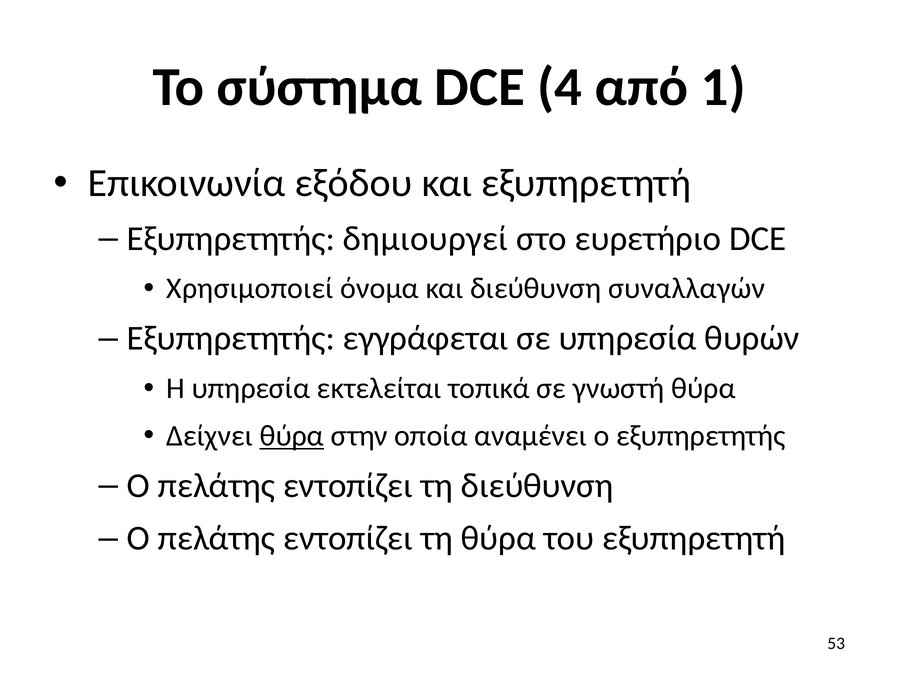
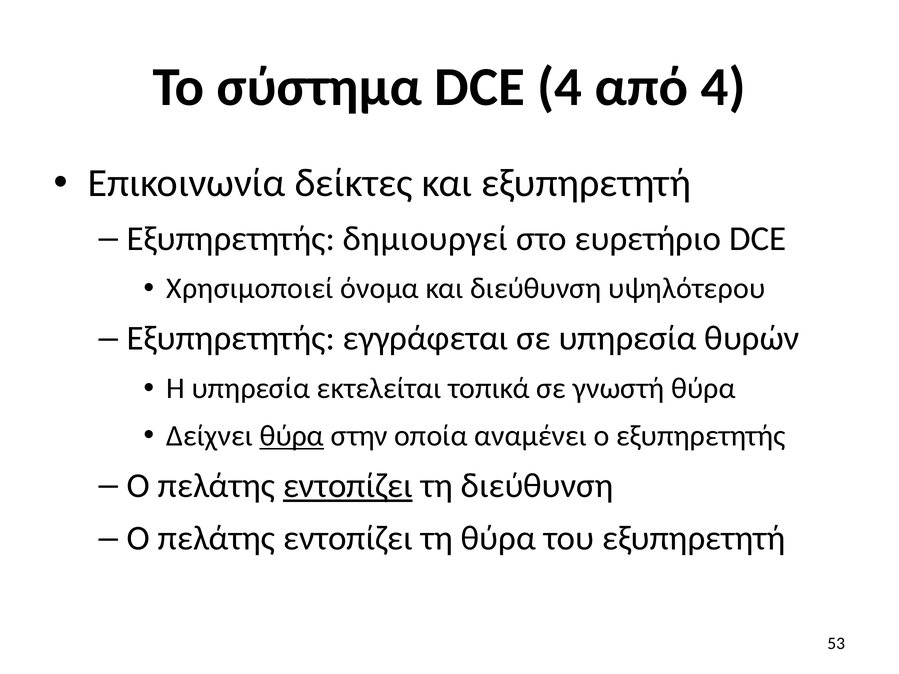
από 1: 1 -> 4 (723, 87)
εξόδου: εξόδου -> δείκτες (354, 183)
συναλλαγών: συναλλαγών -> υψηλότερου (687, 289)
εντοπίζει underline: none -> present (348, 486)
